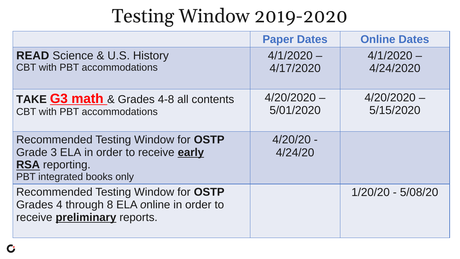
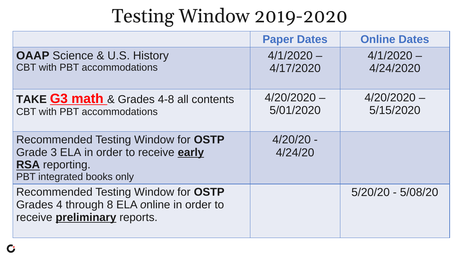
READ: READ -> OAAP (33, 56)
1/20/20: 1/20/20 -> 5/20/20 (371, 192)
